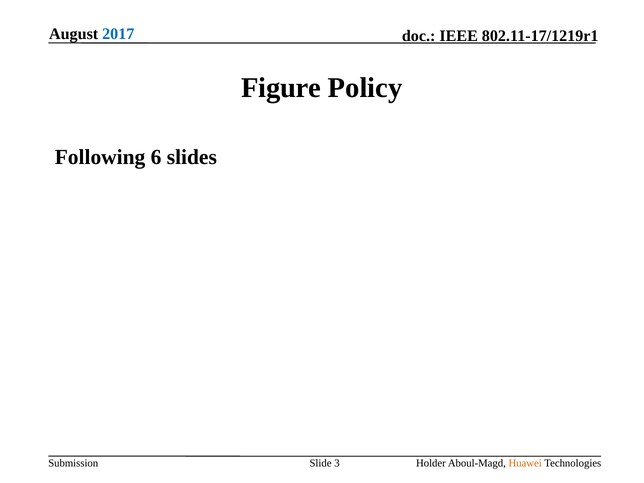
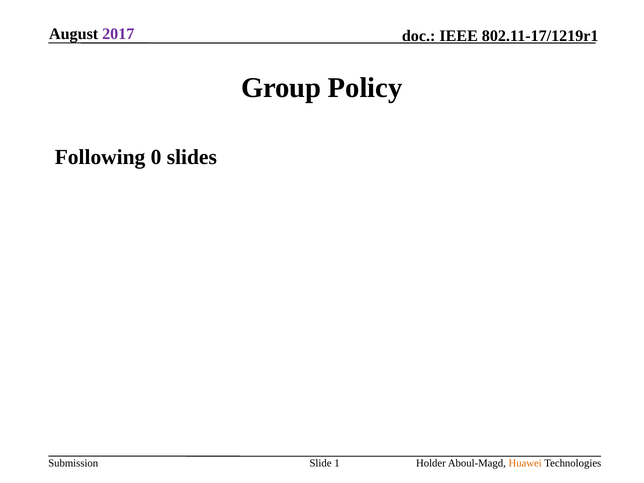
2017 colour: blue -> purple (118, 34)
Figure: Figure -> Group (281, 88)
6: 6 -> 0 (156, 157)
3: 3 -> 1 (337, 463)
